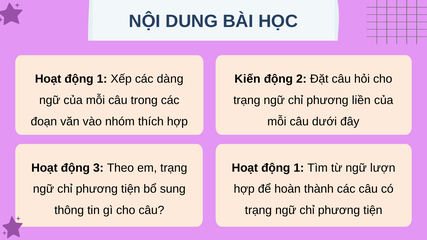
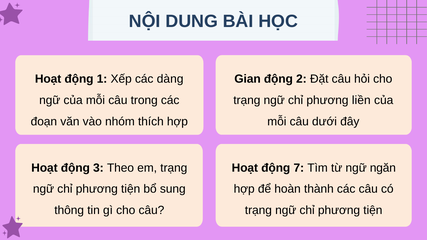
Kiến: Kiến -> Gian (248, 79)
1: 1 -> 7 (299, 168)
lượn: lượn -> ngăn (383, 168)
